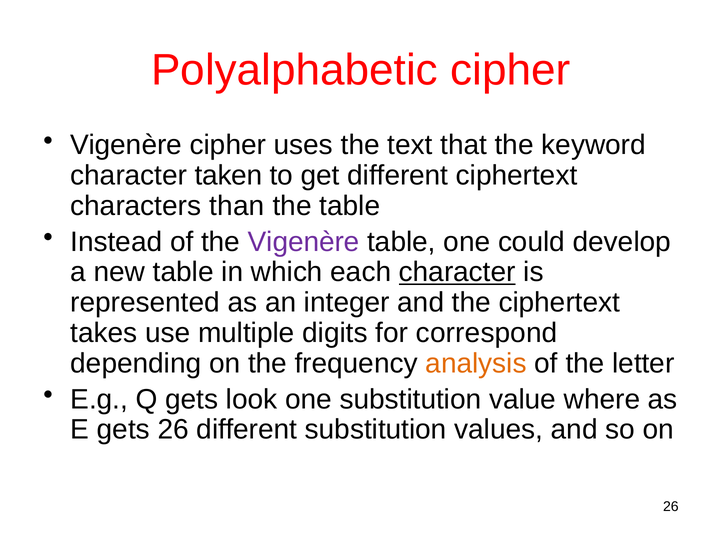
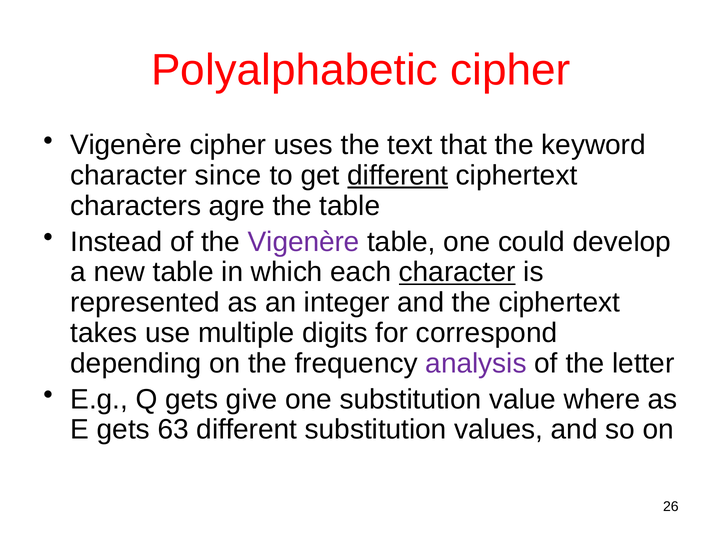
taken: taken -> since (228, 175)
different underline: none -> present (398, 175)
than: than -> agre (237, 206)
analysis colour: orange -> purple (476, 363)
look: look -> give (252, 399)
gets 26: 26 -> 63 (173, 429)
